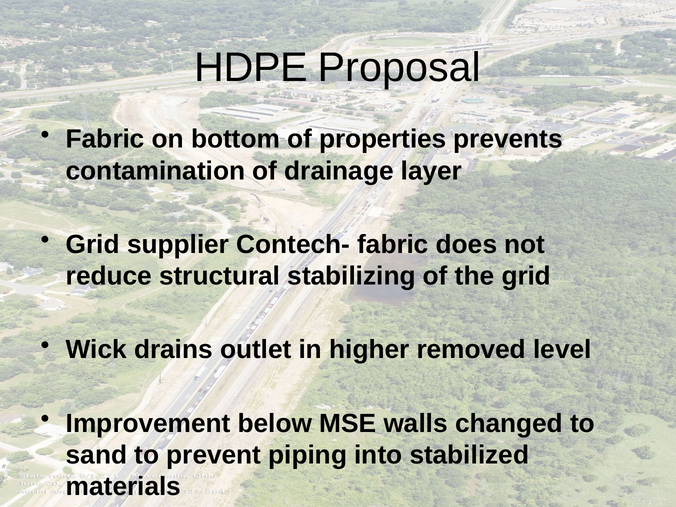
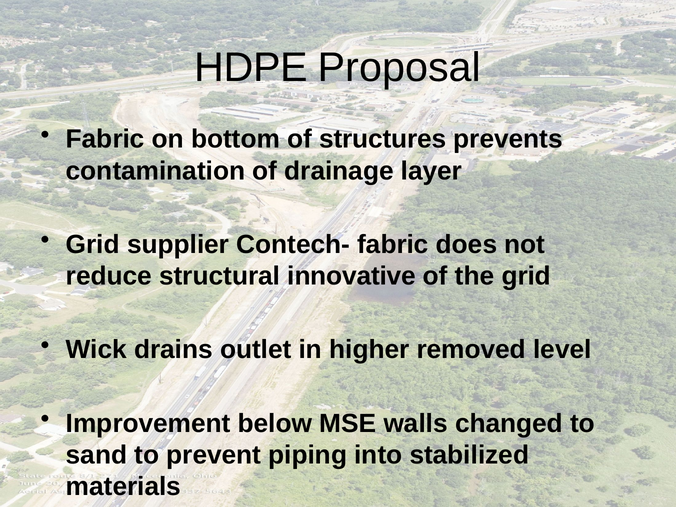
properties: properties -> structures (383, 139)
stabilizing: stabilizing -> innovative (352, 276)
